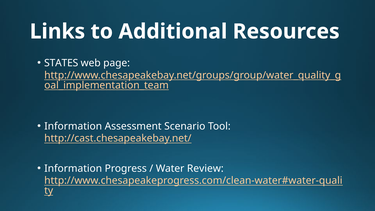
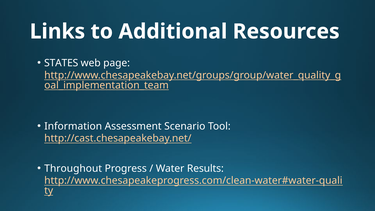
Information: Information -> Throughout (73, 168)
Review: Review -> Results (205, 168)
